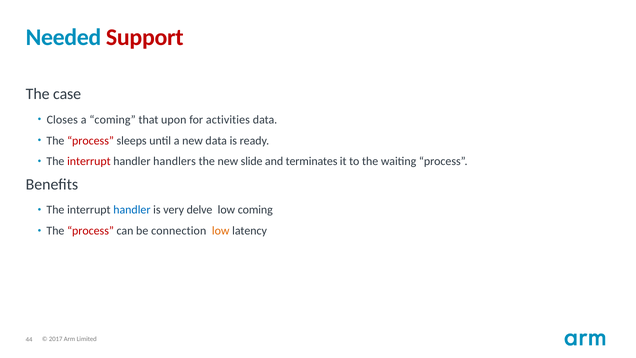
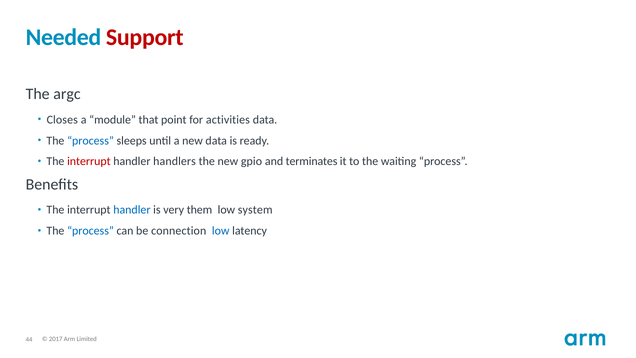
case: case -> argc (67, 94)
a coming: coming -> module (113, 120)
upon: upon -> point (174, 120)
process colour: red -> blue (90, 140)
slide: slide -> gpio (252, 161)
delve: delve -> them (200, 210)
low coming: coming -> system (255, 210)
process colour: red -> blue (90, 231)
low colour: orange -> blue (221, 231)
